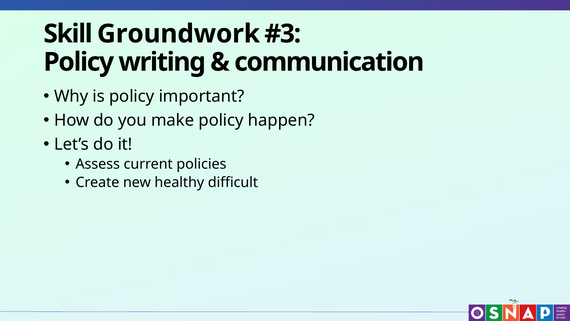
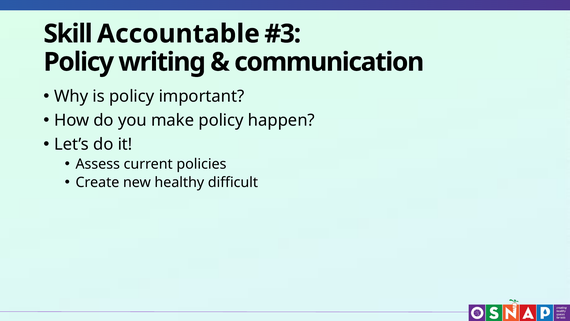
Groundwork: Groundwork -> Accountable (178, 34)
